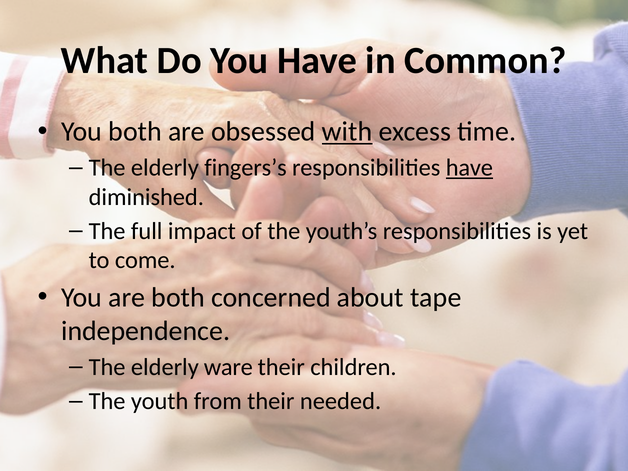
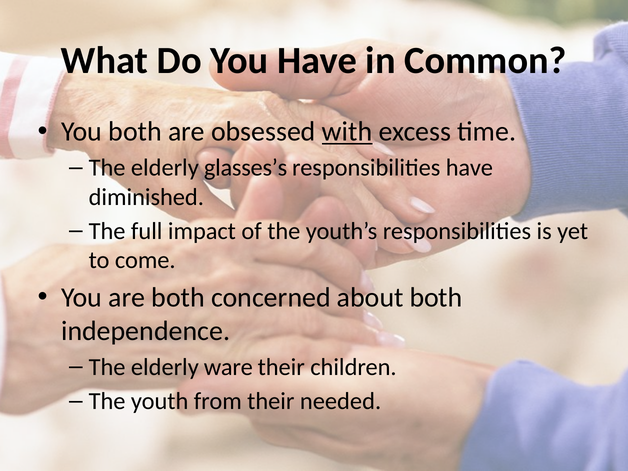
fingers’s: fingers’s -> glasses’s (246, 168)
have underline: present -> none (469, 168)
about tape: tape -> both (436, 298)
